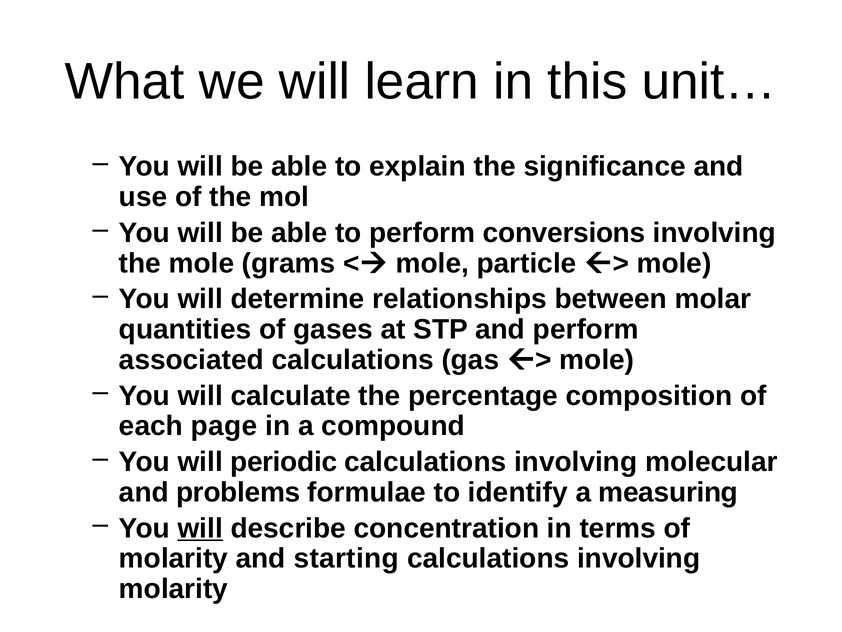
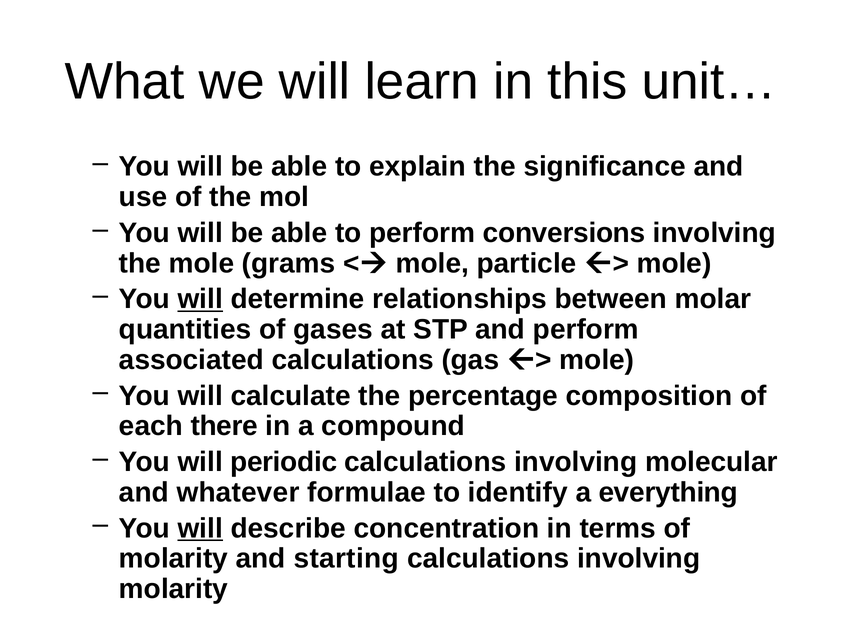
will underline: none -> present (200, 299)
page: page -> there (224, 426)
problems: problems -> whatever (238, 492)
measuring: measuring -> everything (668, 492)
